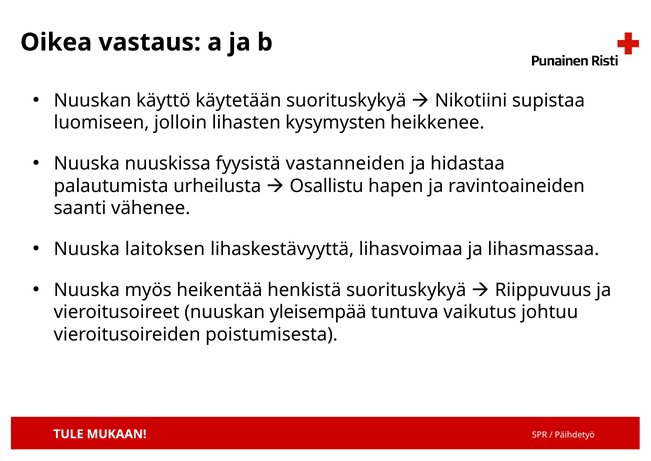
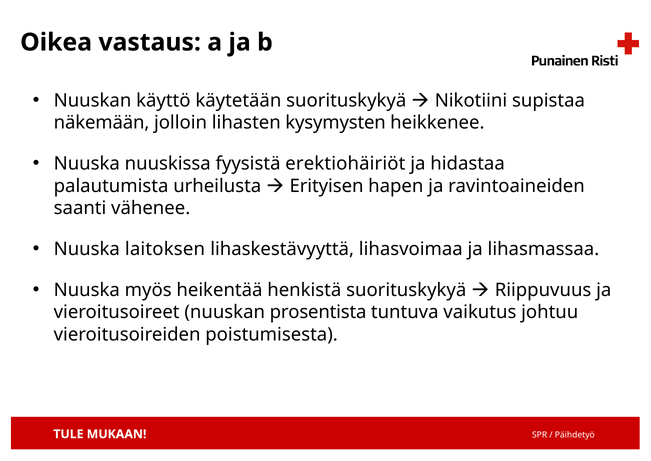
luomiseen: luomiseen -> näkemään (102, 123)
vastanneiden: vastanneiden -> erektiohäiriöt (345, 163)
Osallistu: Osallistu -> Erityisen (327, 186)
yleisempää: yleisempää -> prosentista (318, 312)
